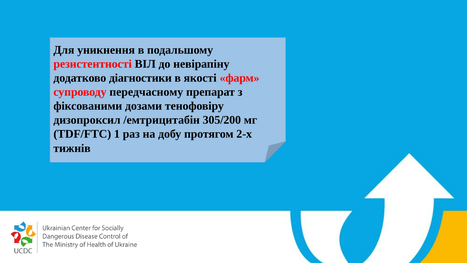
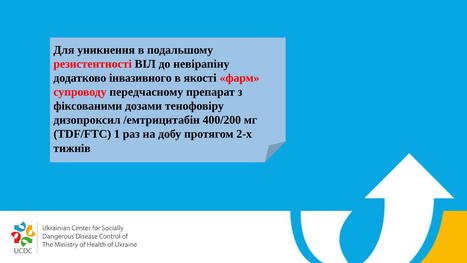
діагностики: діагностики -> інвазивного (140, 78)
305/200: 305/200 -> 400/200 (222, 120)
